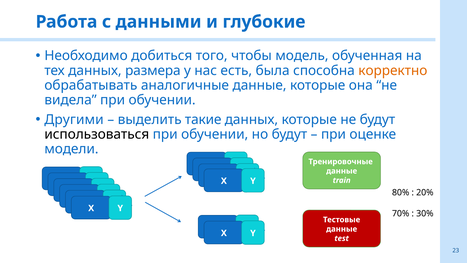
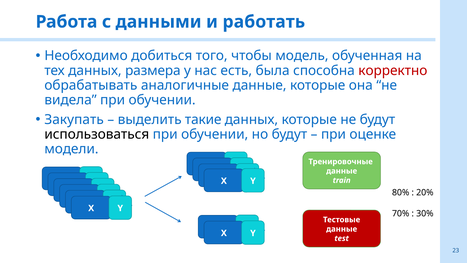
глубокие: глубокие -> работать (264, 22)
корректно colour: orange -> red (393, 70)
Другими: Другими -> Закупать (74, 119)
